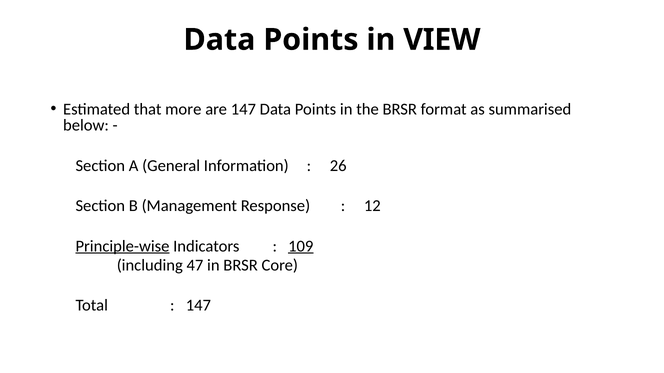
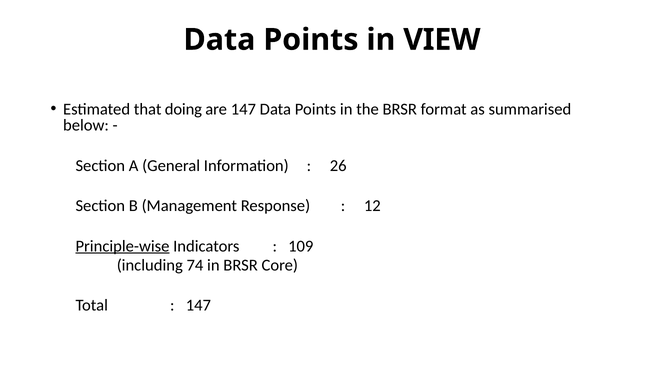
more: more -> doing (183, 109)
109 underline: present -> none (301, 246)
47: 47 -> 74 (195, 266)
